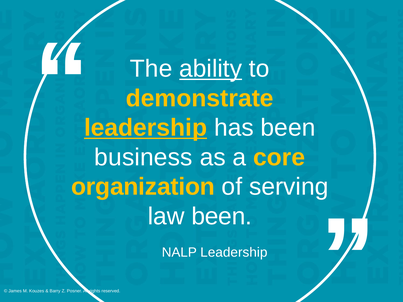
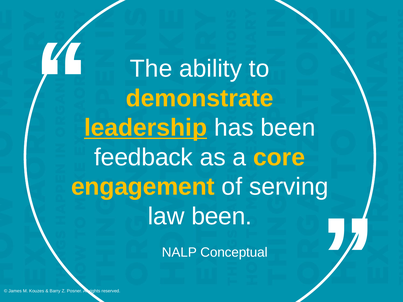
ability underline: present -> none (211, 69)
business: business -> feedback (144, 157)
organization: organization -> engagement (143, 187)
NALP Leadership: Leadership -> Conceptual (234, 253)
